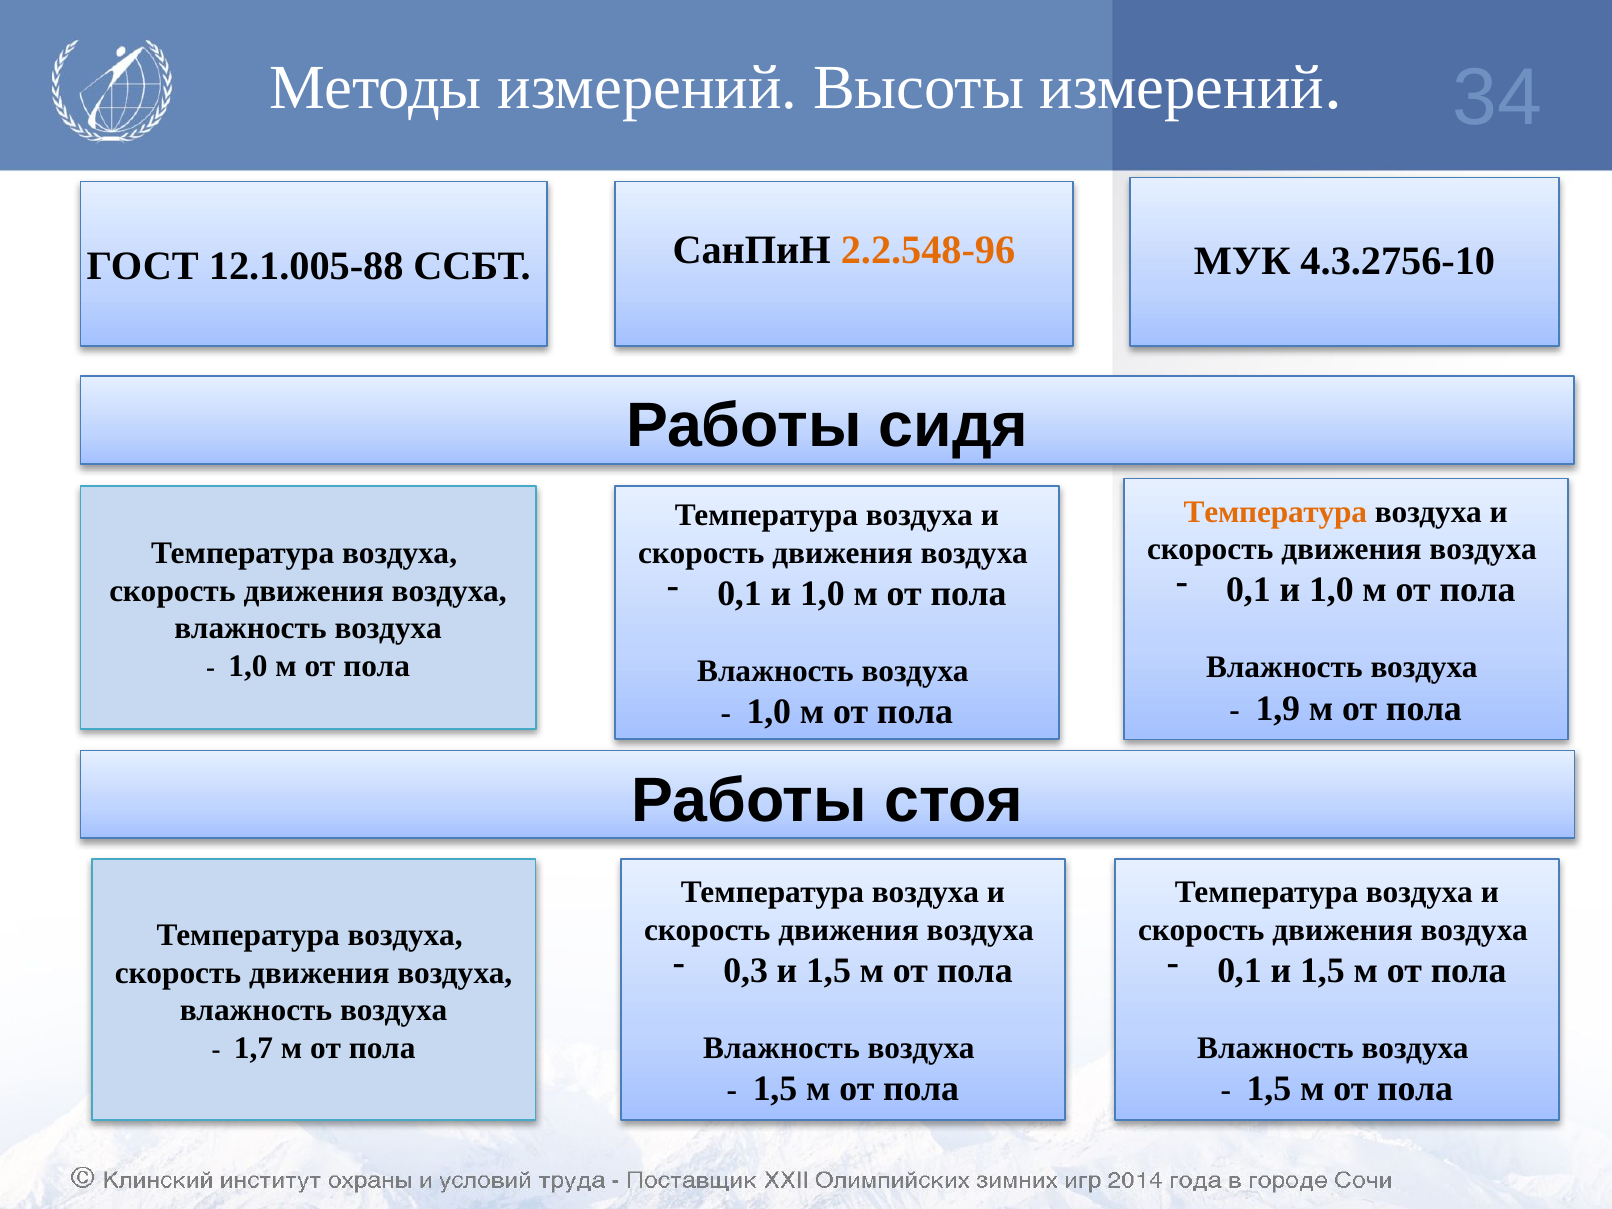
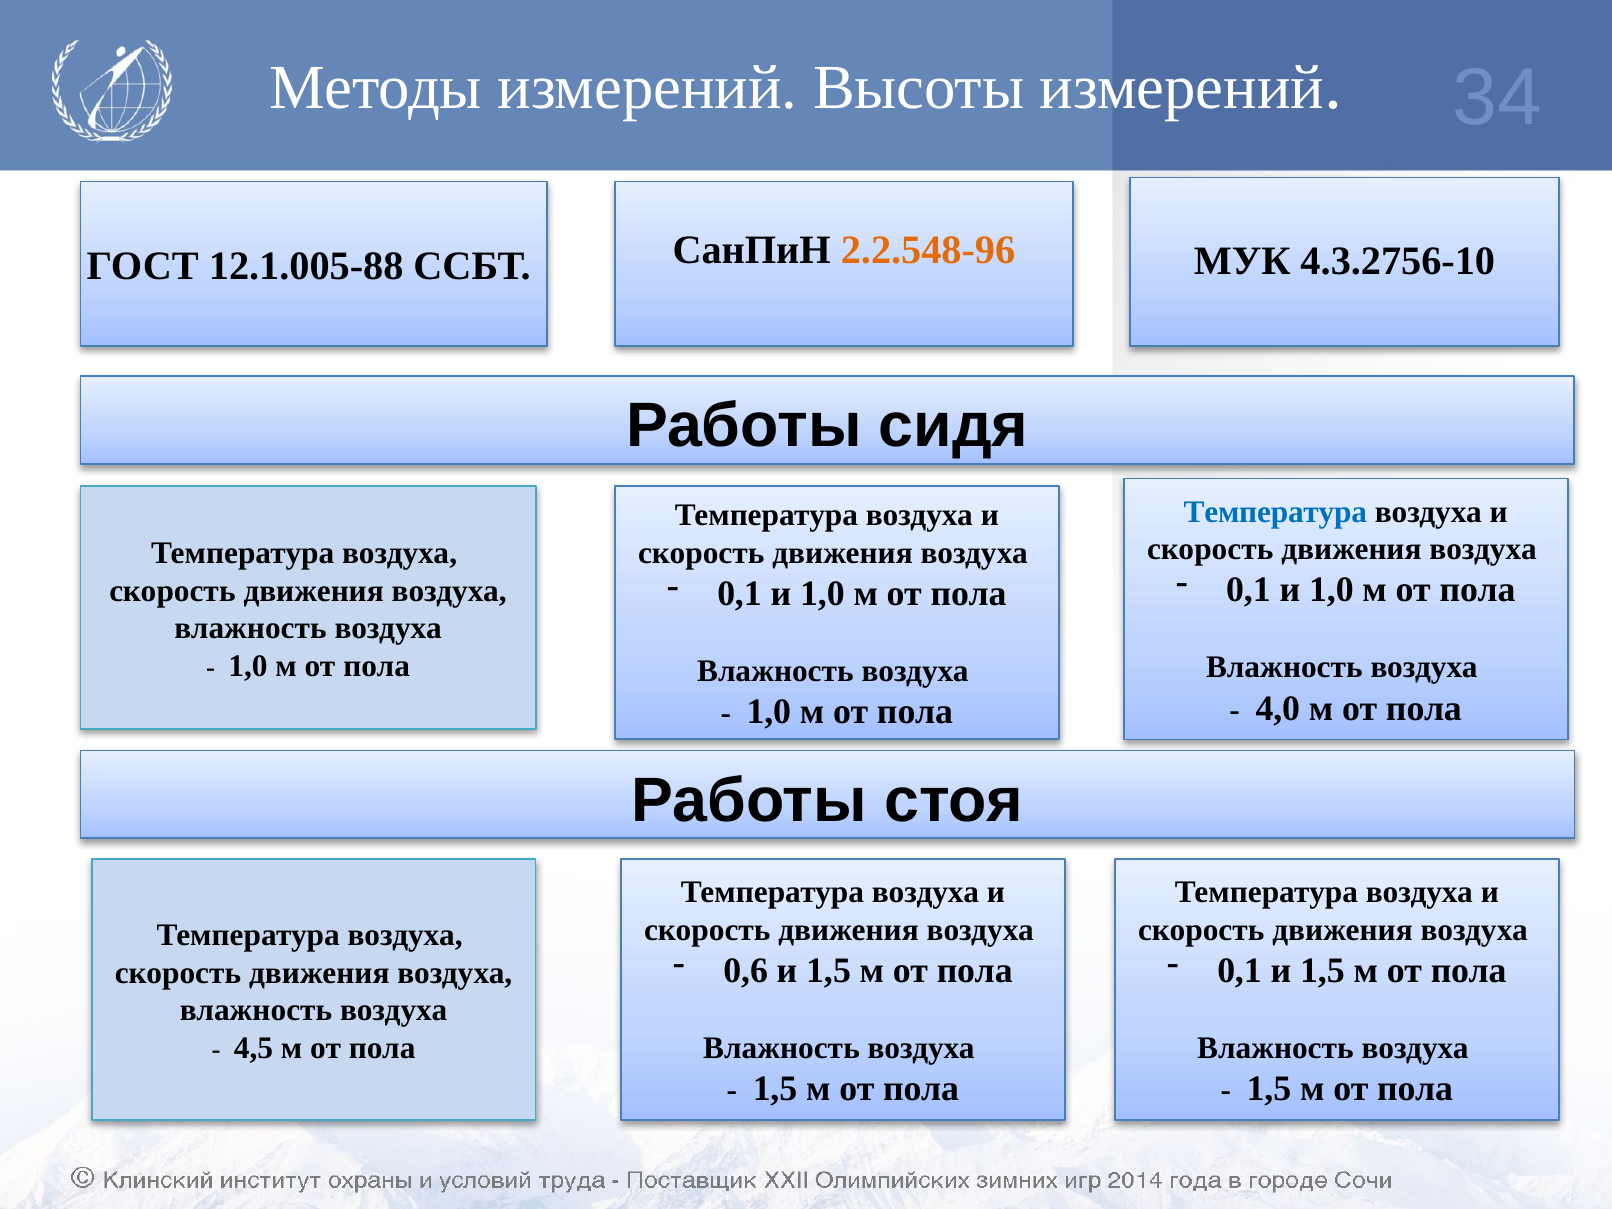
Температура colour: orange -> blue (1275, 512)
1,9: 1,9 -> 4,0 (1278, 708)
0,3: 0,3 -> 0,6 (746, 970)
1,7: 1,7 -> 4,5 (254, 1048)
